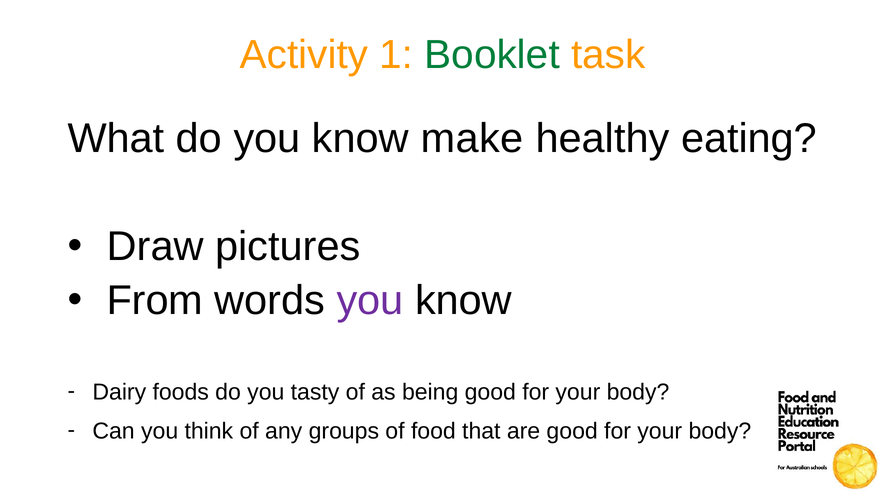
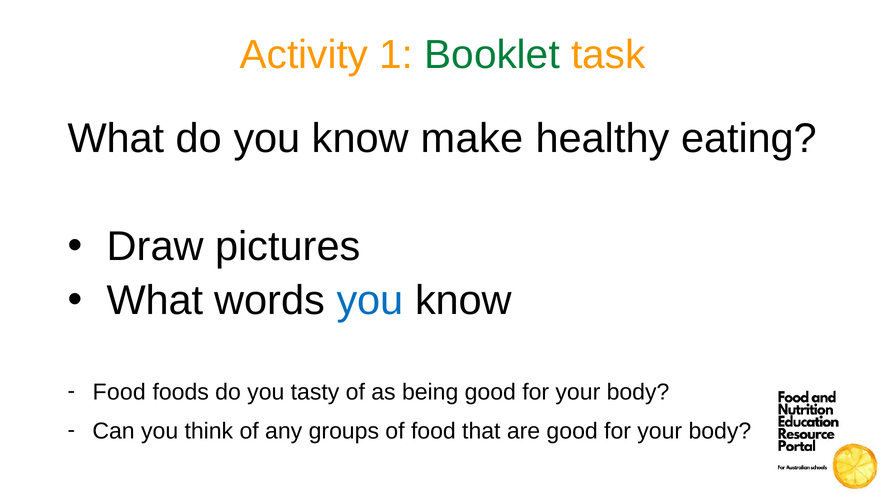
From: From -> What (155, 301)
you colour: purple -> blue (370, 301)
Dairy: Dairy -> Food (119, 392)
